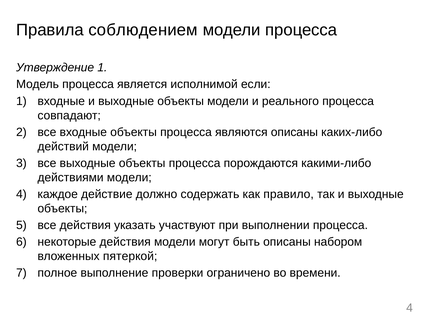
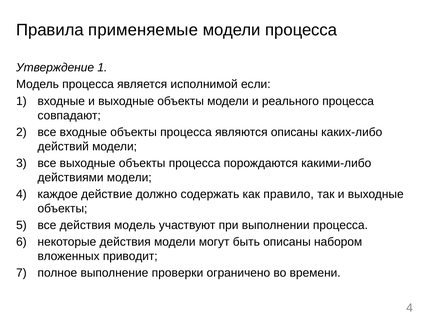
соблюдением: соблюдением -> применяемые (143, 30)
действия указать: указать -> модель (135, 225)
пятеркой: пятеркой -> приводит (130, 256)
